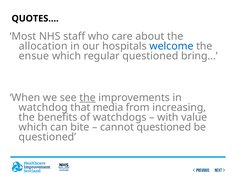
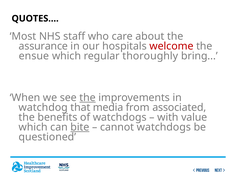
allocation: allocation -> assurance (43, 46)
welcome colour: blue -> red (171, 46)
regular questioned: questioned -> thoroughly (150, 56)
increasing: increasing -> associated (179, 108)
bite underline: none -> present (80, 127)
cannot questioned: questioned -> watchdogs (164, 127)
